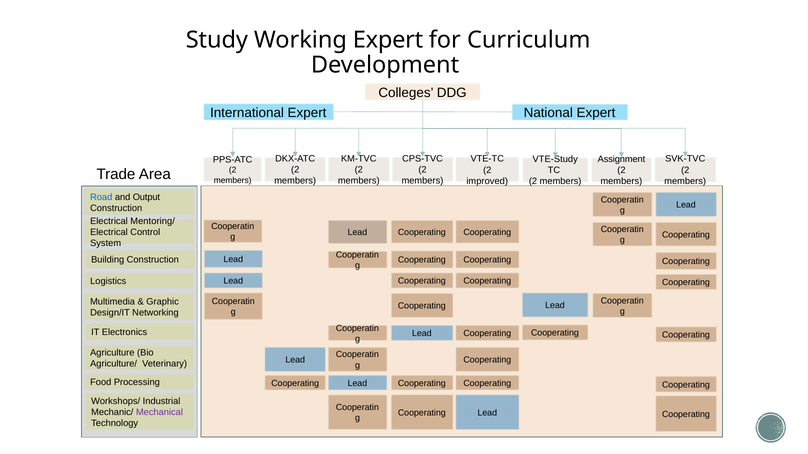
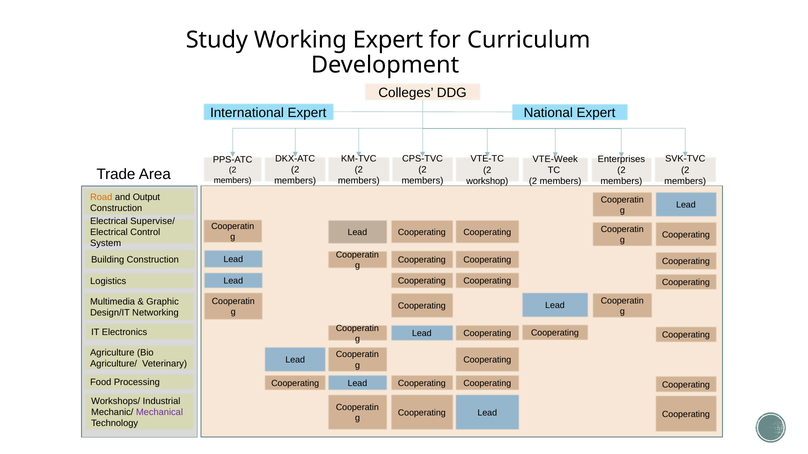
VTE-Study: VTE-Study -> VTE-Week (555, 159)
Assignment: Assignment -> Enterprises (621, 159)
improved: improved -> workshop (487, 181)
Road colour: blue -> orange (101, 197)
Mentoring/: Mentoring/ -> Supervise/ (153, 221)
